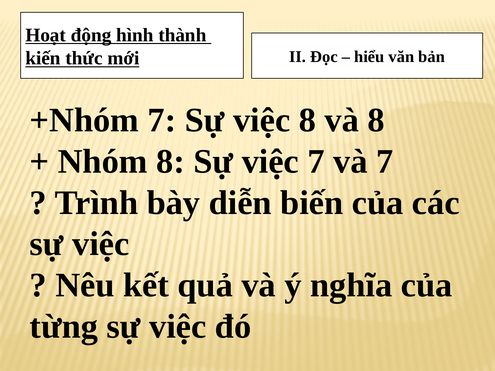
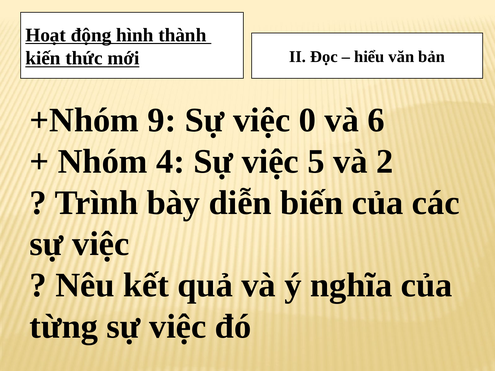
+Nhóm 7: 7 -> 9 (162, 120)
việc 8: 8 -> 0 (307, 120)
và 8: 8 -> 6 (376, 120)
Nhóm 8: 8 -> 4 (171, 162)
việc 7: 7 -> 5 (316, 162)
và 7: 7 -> 2 (385, 162)
